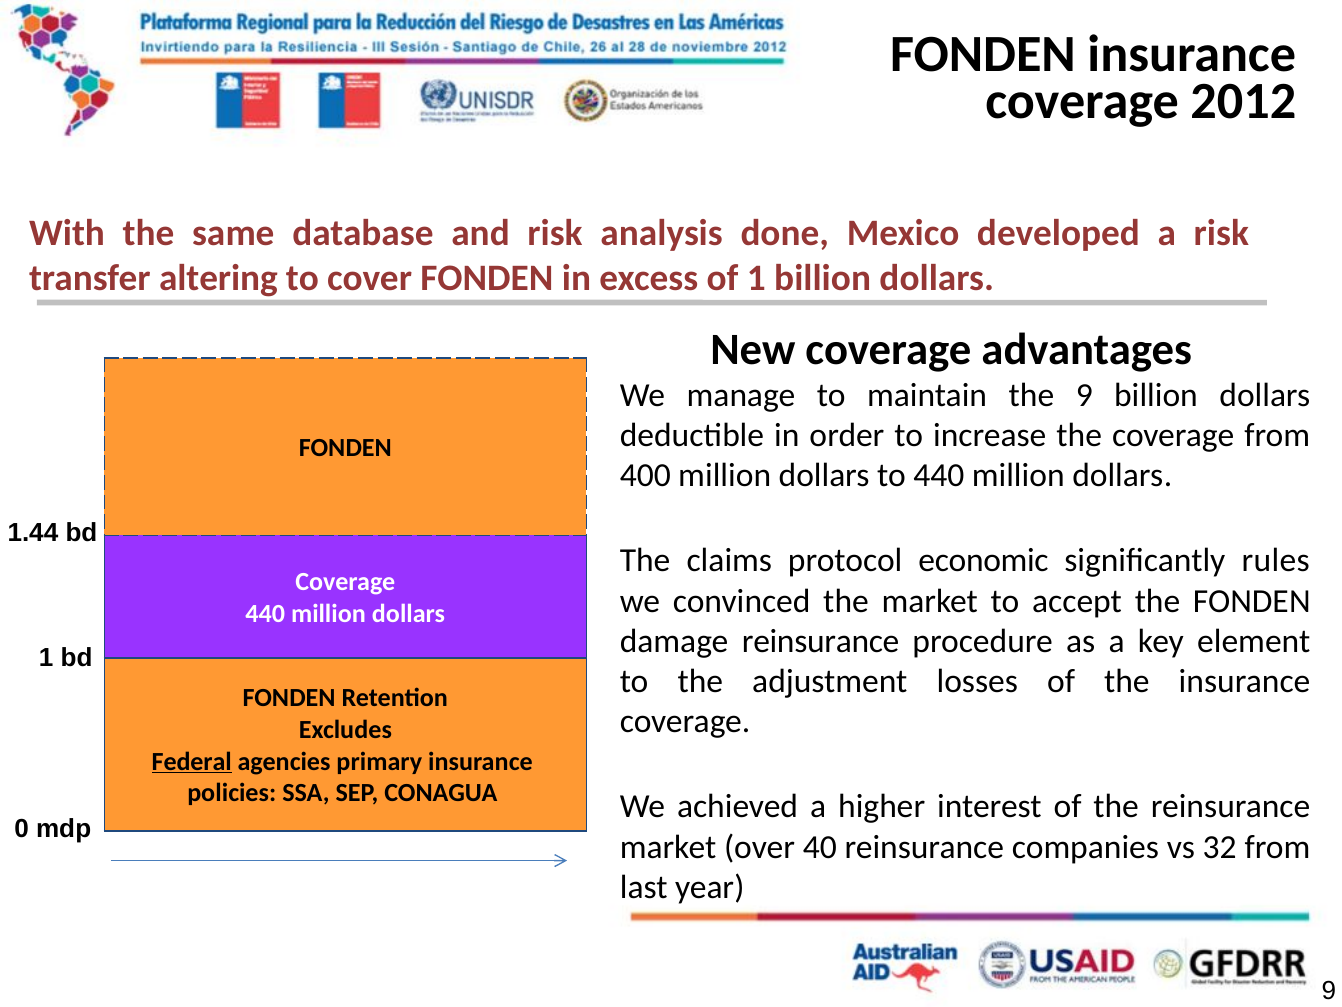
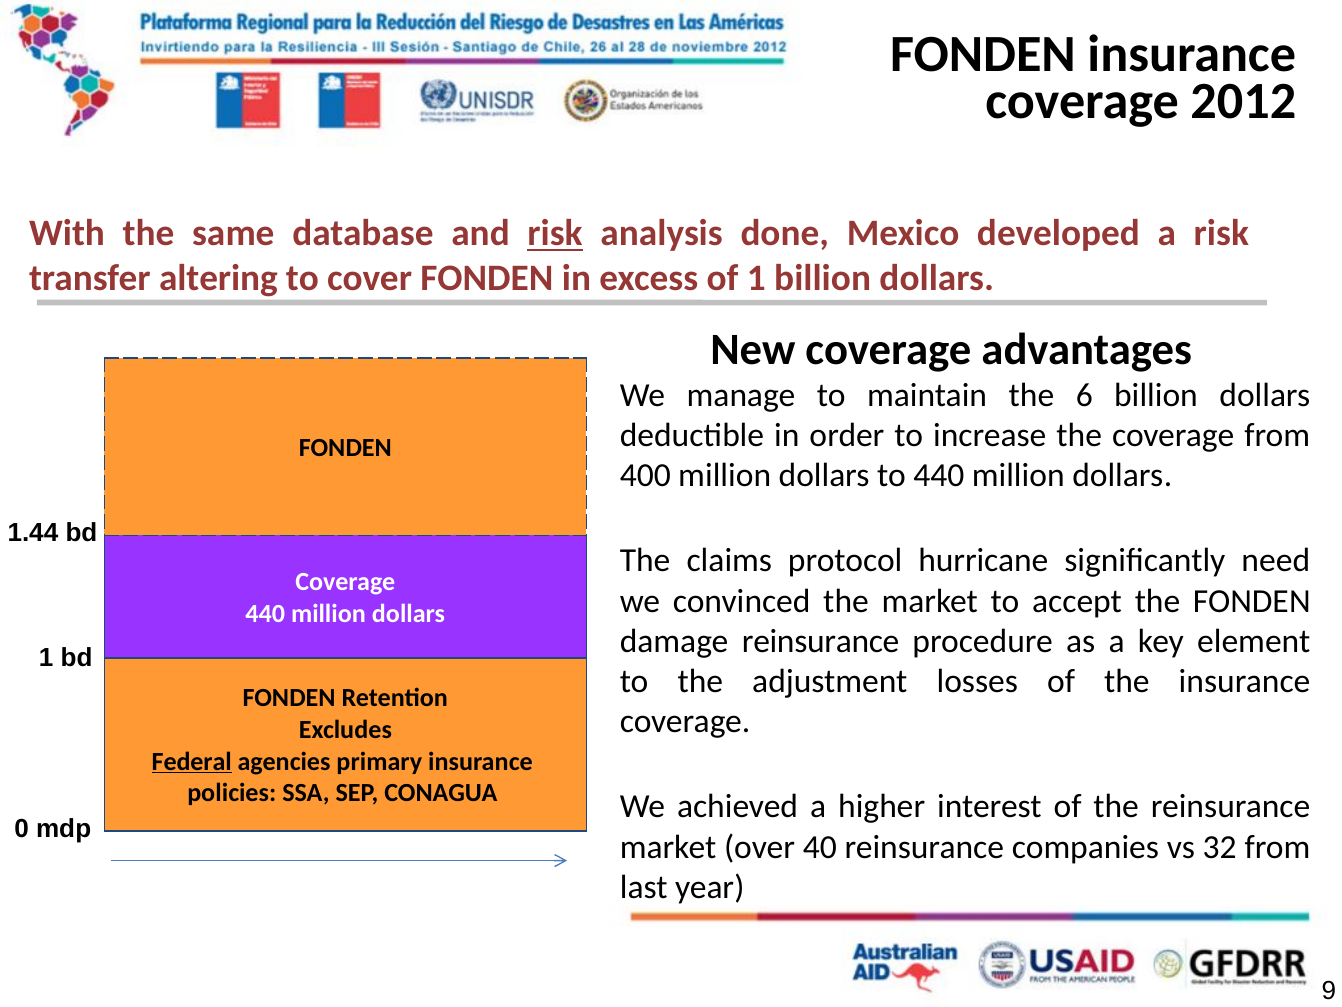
risk underline: none -> present (555, 234)
the 9: 9 -> 6 (1084, 395)
economic: economic -> hurricane (983, 560)
rules: rules -> need (1276, 560)
